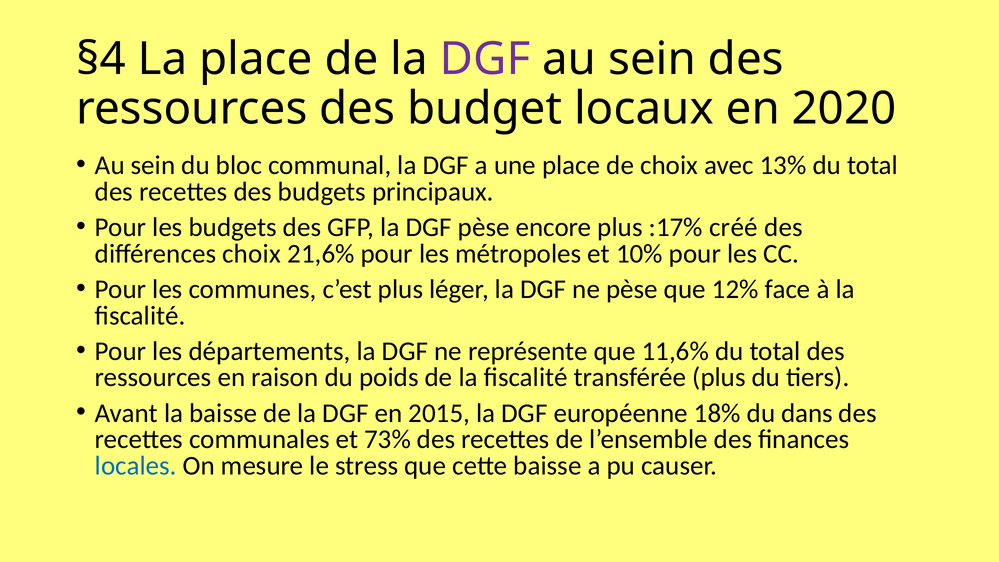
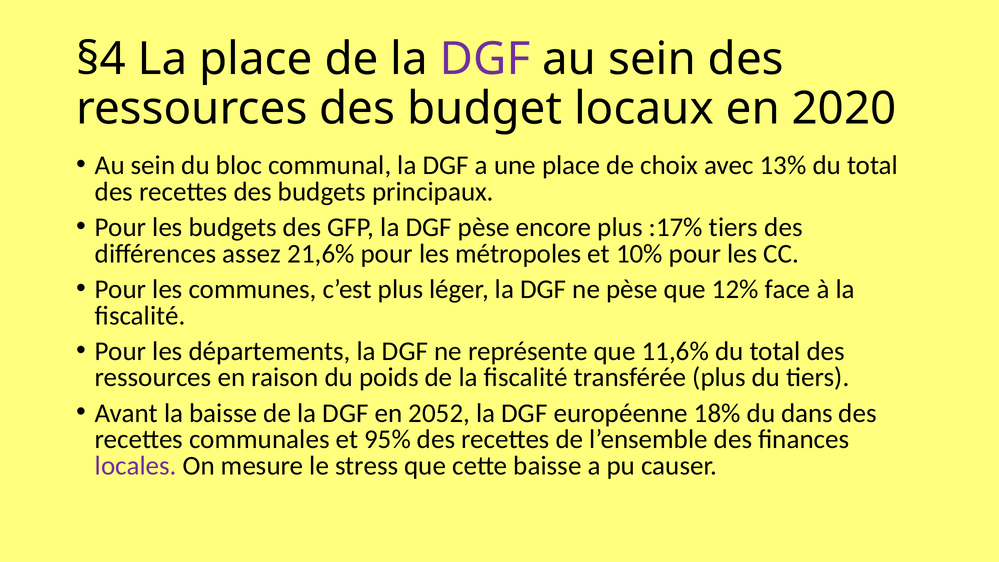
:17% créé: créé -> tiers (733, 227)
différences choix: choix -> assez (252, 254)
2015: 2015 -> 2052 (439, 413)
73%: 73% -> 95% (387, 439)
locales colour: blue -> purple (136, 466)
